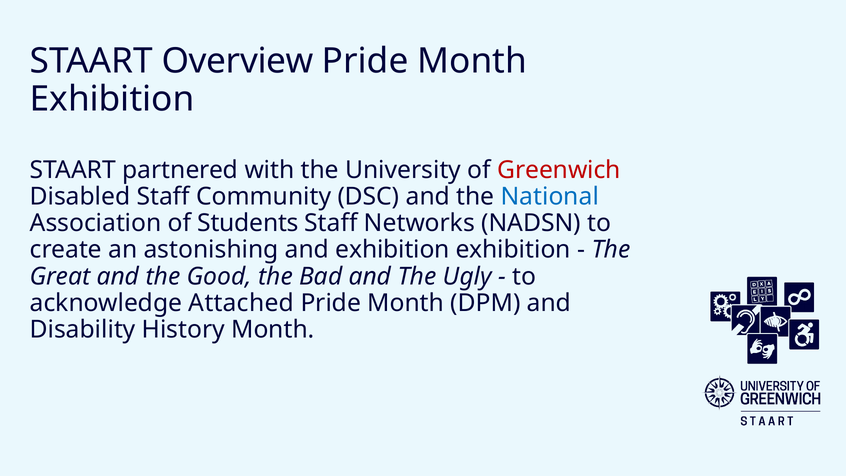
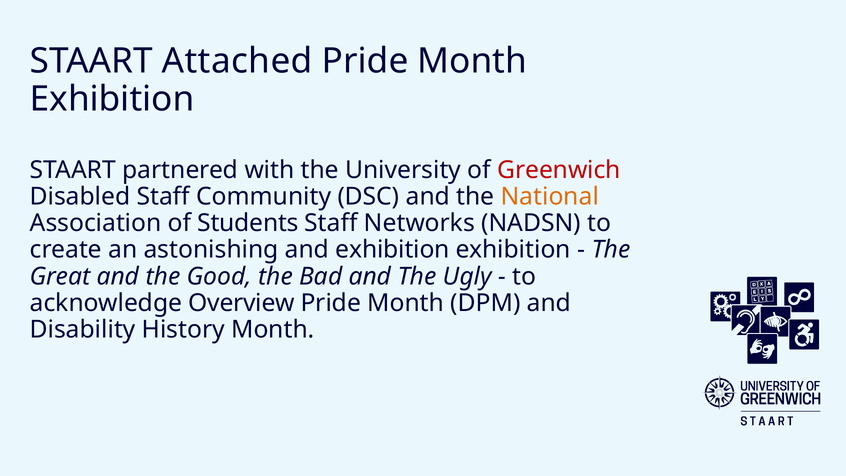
Overview: Overview -> Attached (237, 61)
National colour: blue -> orange (550, 196)
Attached: Attached -> Overview (241, 303)
